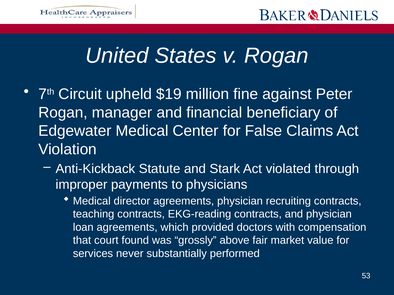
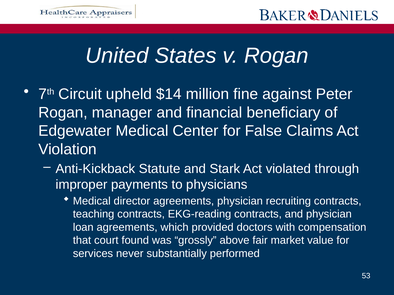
$19: $19 -> $14 (169, 94)
